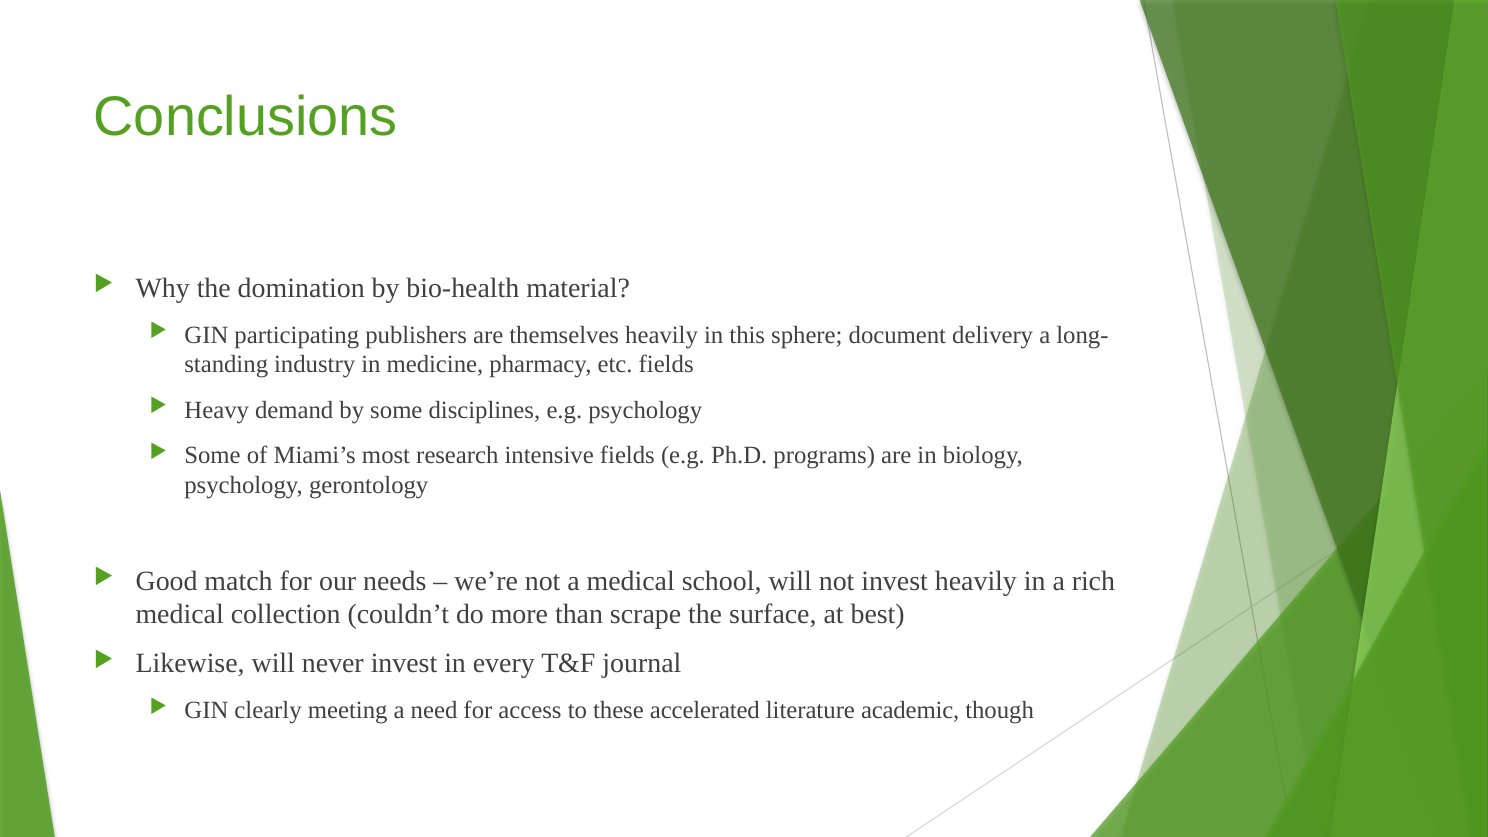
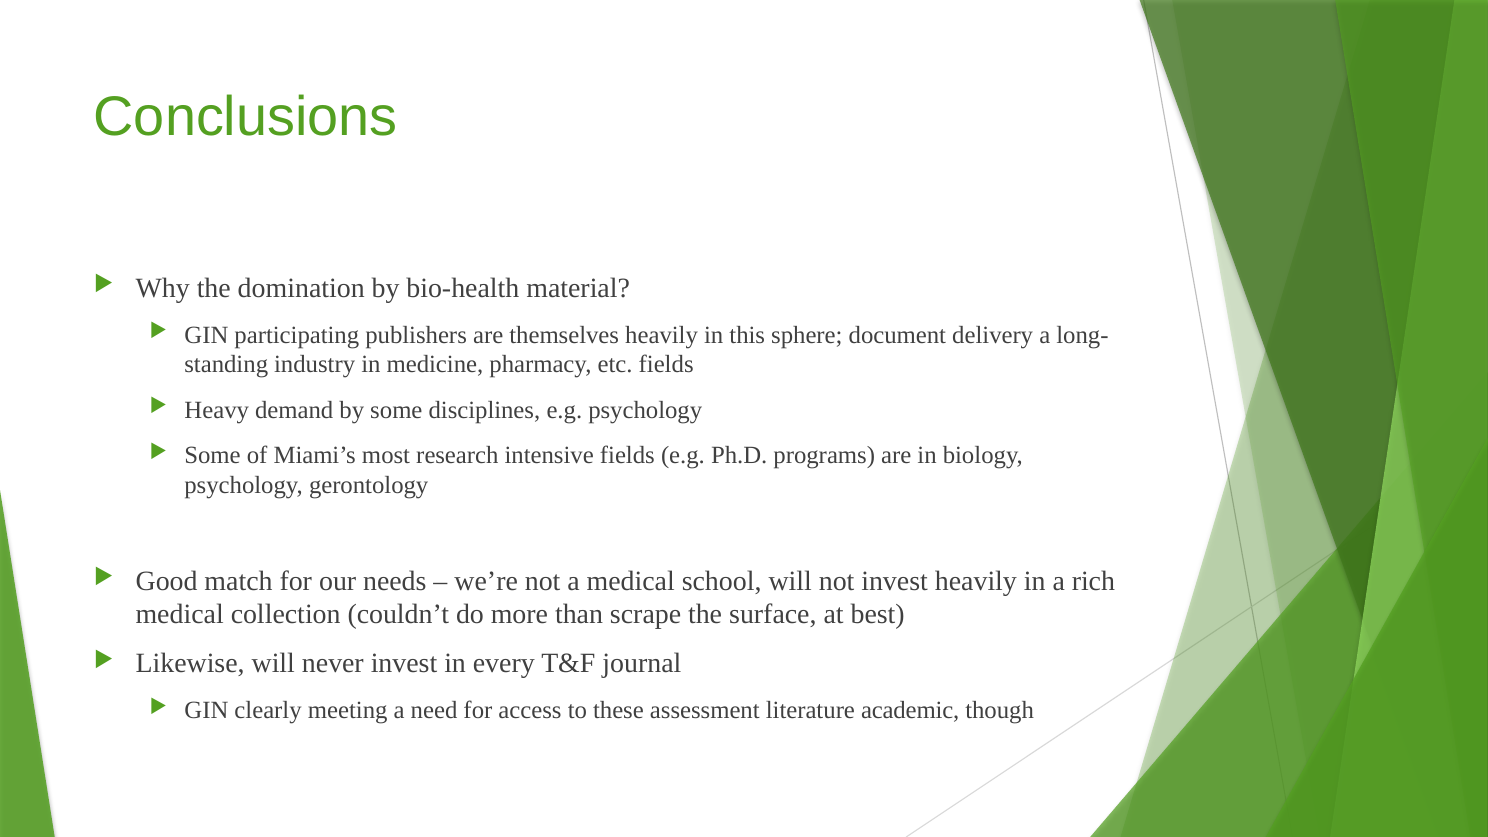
accelerated: accelerated -> assessment (705, 711)
